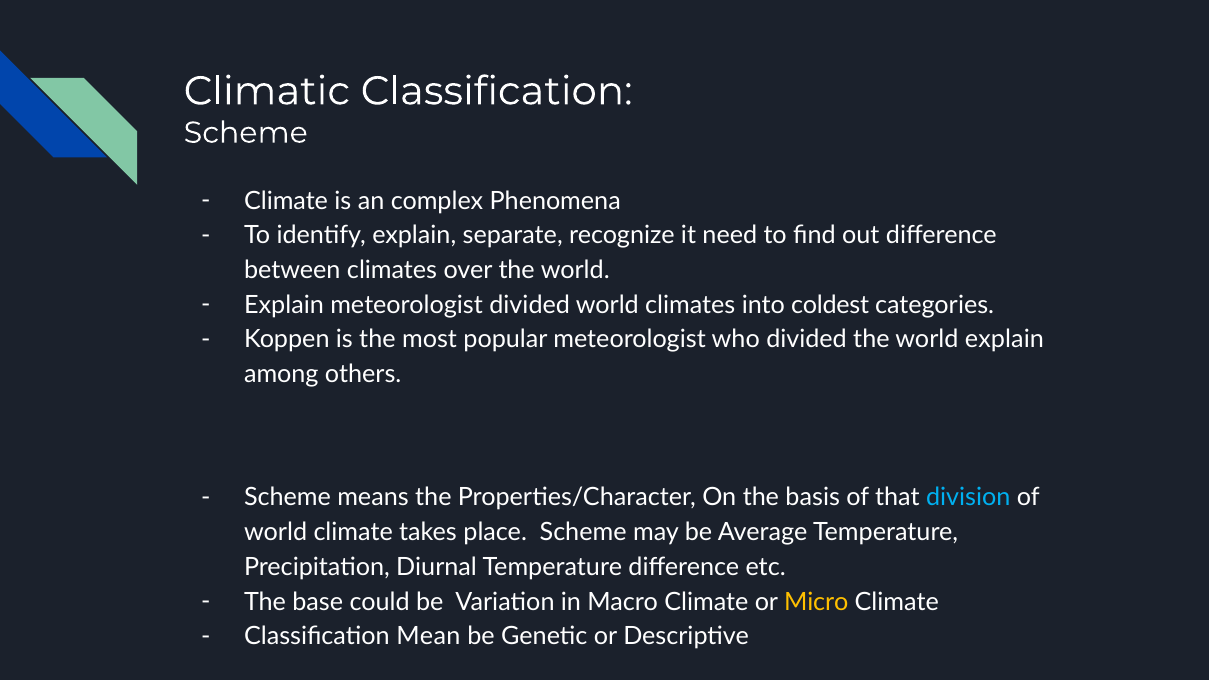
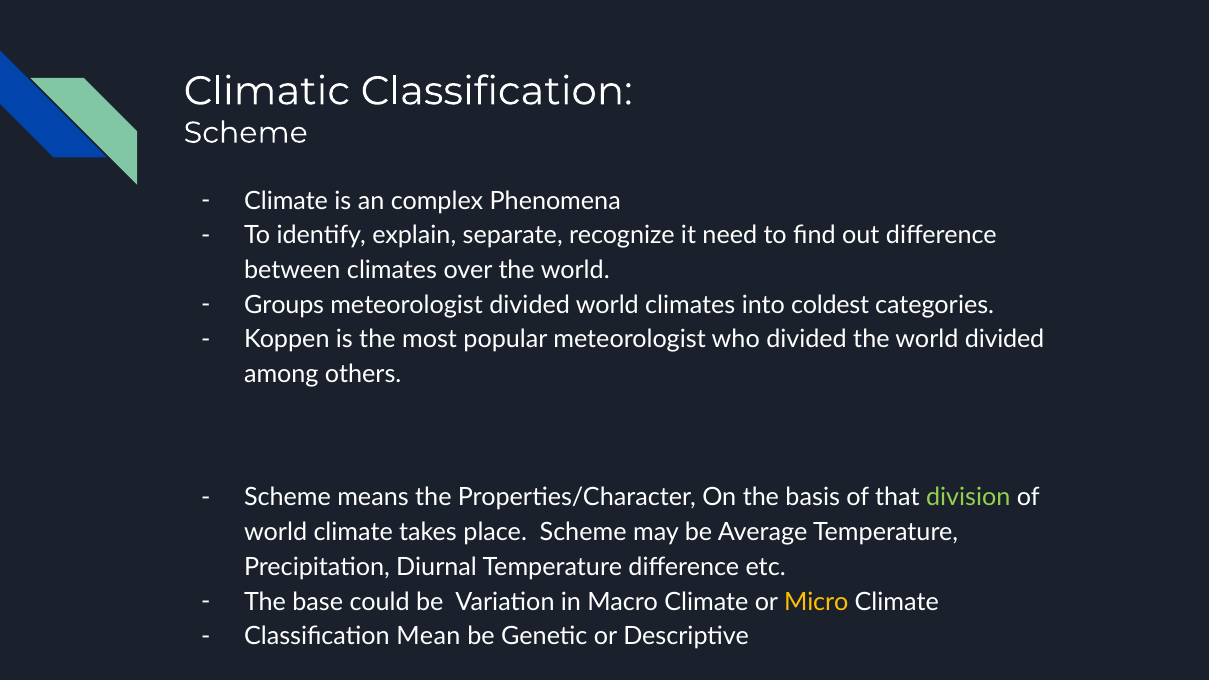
Explain: Explain -> Groups (284, 305)
world explain: explain -> divided (1005, 340)
division colour: light blue -> light green (968, 498)
